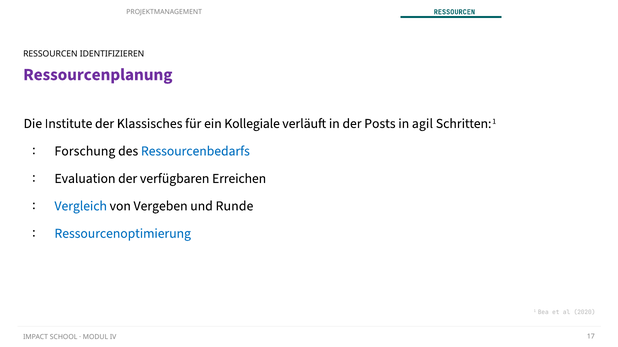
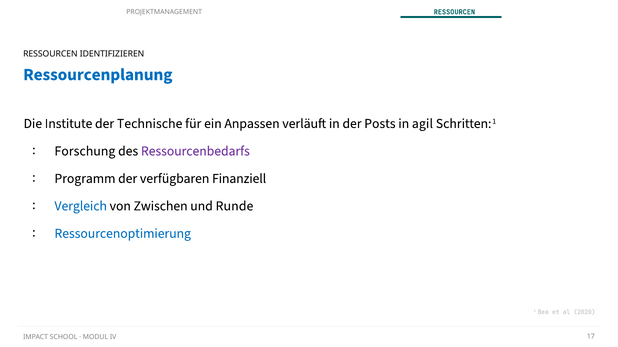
Ressourcenplanung colour: purple -> blue (98, 75)
Klassisches: Klassisches -> Technische (150, 124)
Kollegiale: Kollegiale -> Anpassen (252, 124)
Ressourcenbedarfs colour: blue -> purple (195, 151)
Evaluation: Evaluation -> Programm (85, 179)
Erreichen: Erreichen -> Finanziell (239, 179)
Vergeben: Vergeben -> Zwischen (161, 206)
